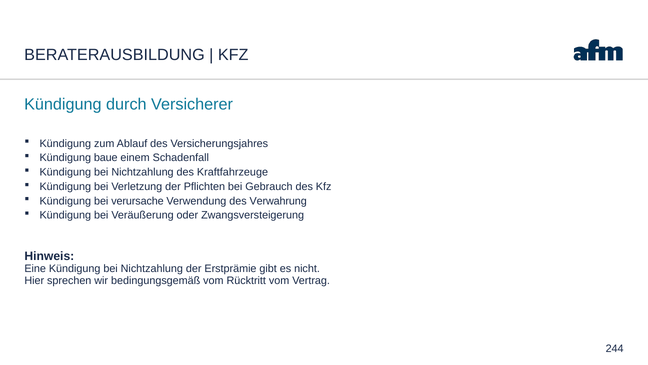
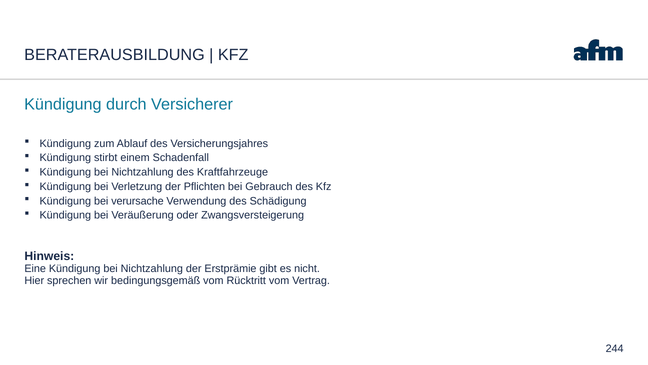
baue: baue -> stirbt (106, 158)
Verwahrung: Verwahrung -> Schädigung (278, 201)
